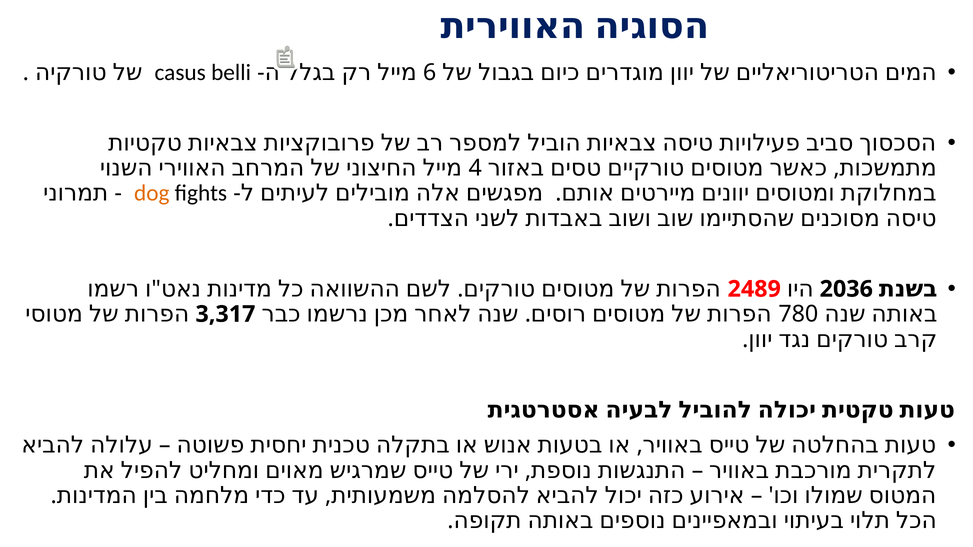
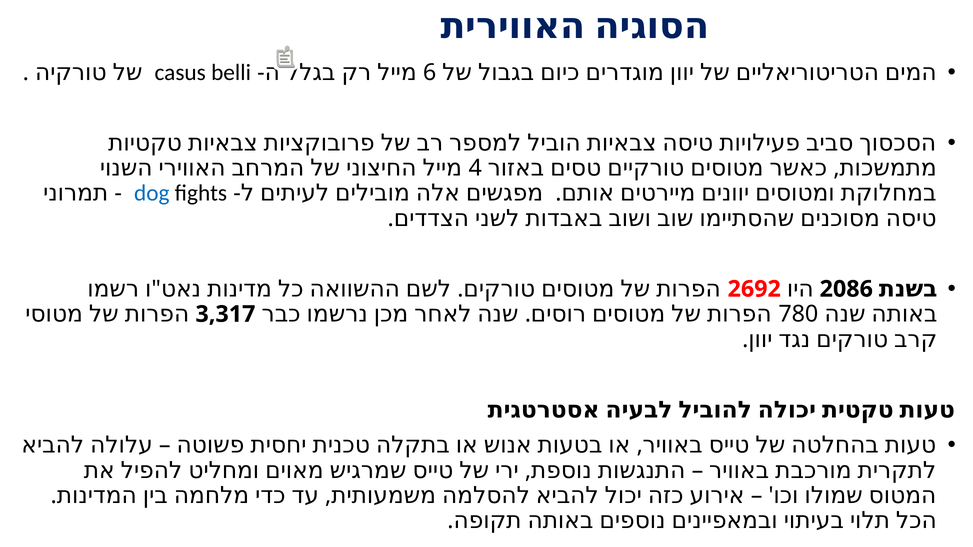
dog colour: orange -> blue (152, 193)
2489: 2489 -> 2692 (754, 289)
2036: 2036 -> 2086 (846, 289)
